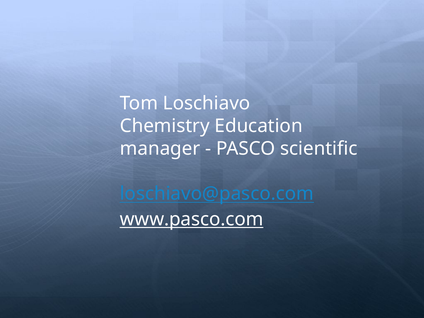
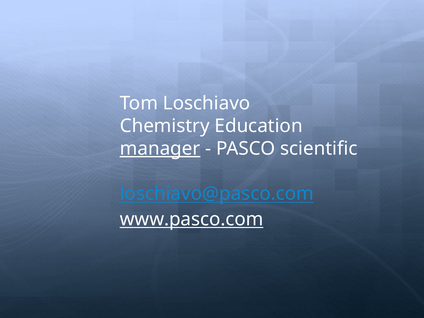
manager underline: none -> present (160, 149)
